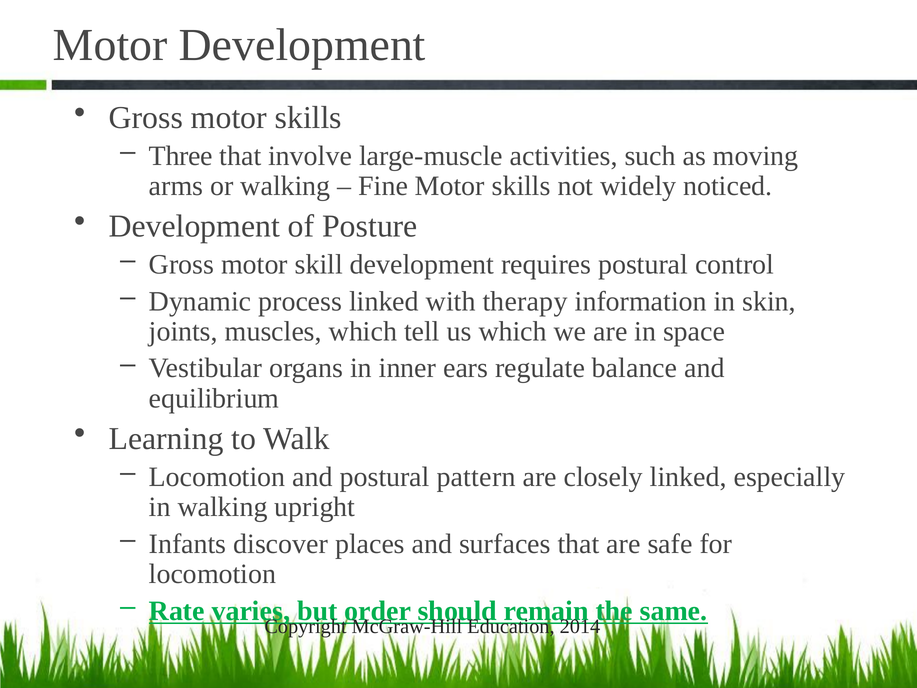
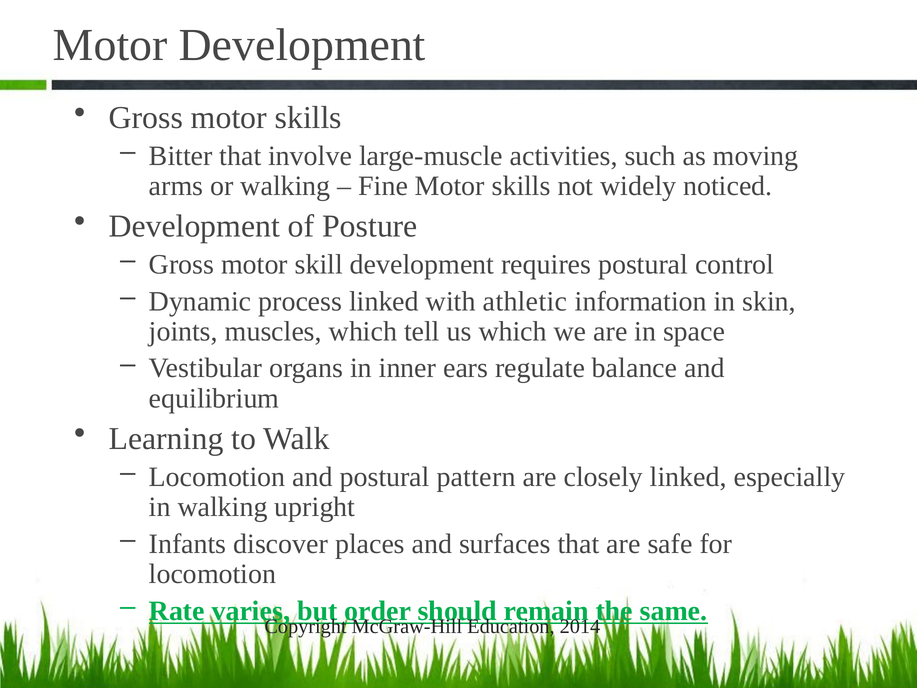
Three: Three -> Bitter (181, 156)
therapy: therapy -> athletic (525, 301)
